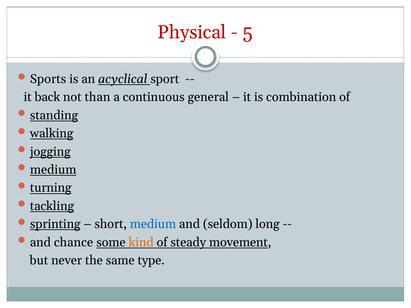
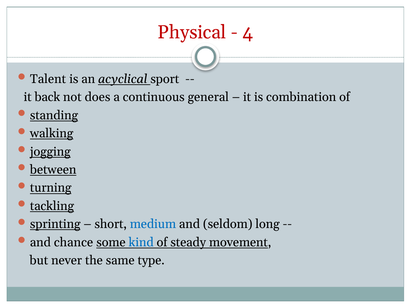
5: 5 -> 4 (248, 32)
Sports: Sports -> Talent (48, 79)
than: than -> does (97, 97)
medium: medium -> between (53, 170)
kind colour: orange -> blue (141, 242)
